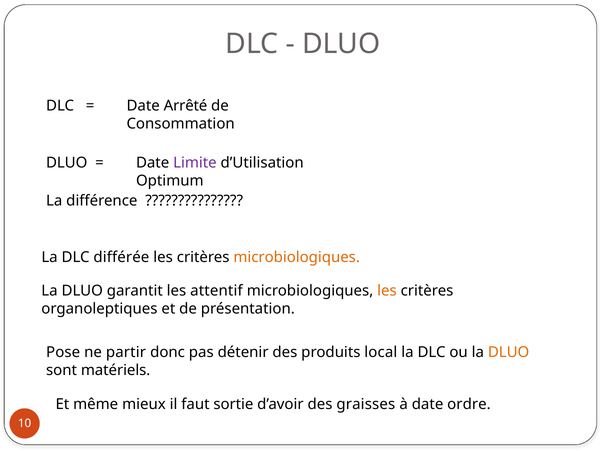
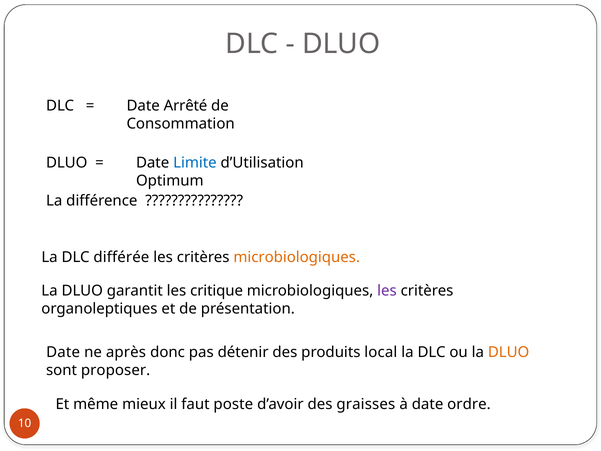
Limite colour: purple -> blue (195, 163)
attentif: attentif -> critique (217, 290)
les colour: orange -> purple (387, 290)
Pose: Pose -> Date (63, 352)
partir: partir -> après (126, 352)
matériels: matériels -> proposer (116, 370)
sortie: sortie -> poste (233, 404)
